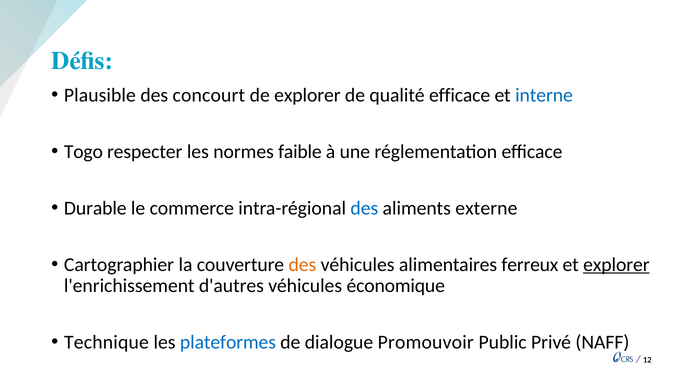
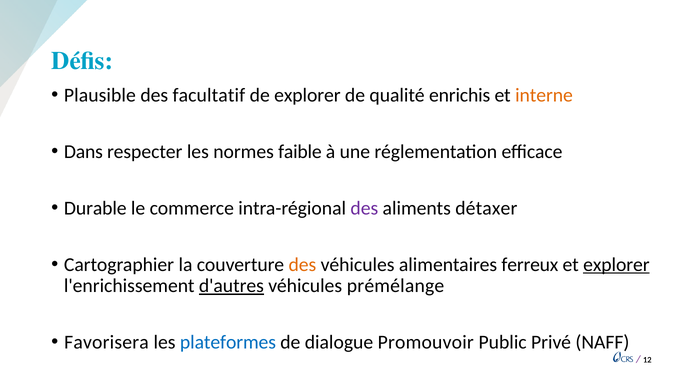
concourt: concourt -> facultatif (209, 95)
qualité efficace: efficace -> enrichis (460, 95)
interne colour: blue -> orange (544, 95)
Togo: Togo -> Dans (83, 152)
des colour: blue -> purple (364, 208)
externe: externe -> détaxer (486, 208)
d'autres underline: none -> present (231, 286)
économique: économique -> prémélange (396, 286)
Technique: Technique -> Favorisera (106, 342)
